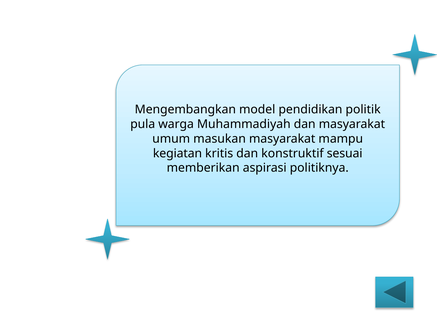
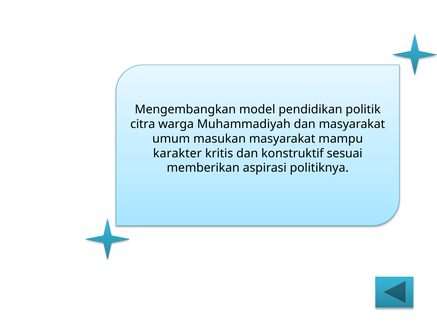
pula: pula -> citra (143, 124)
kegiatan: kegiatan -> karakter (177, 153)
